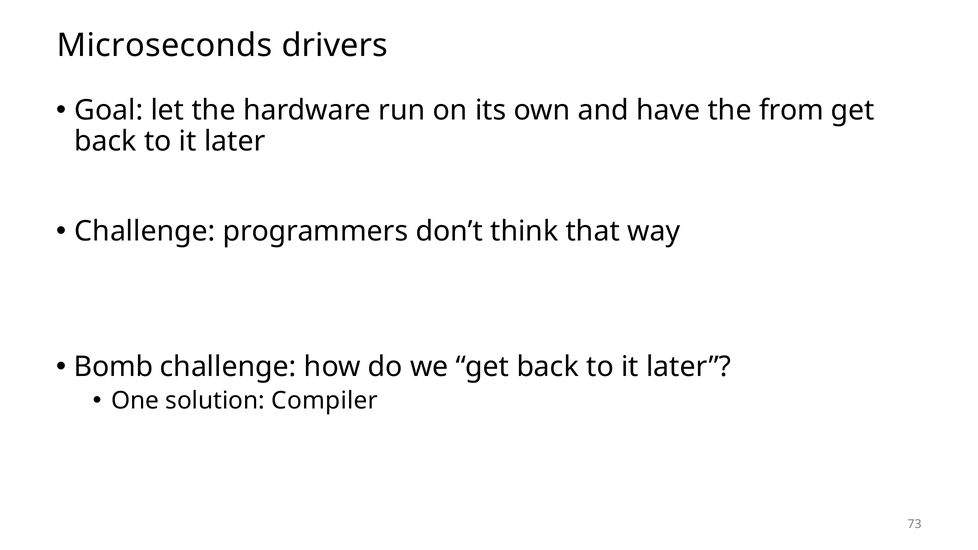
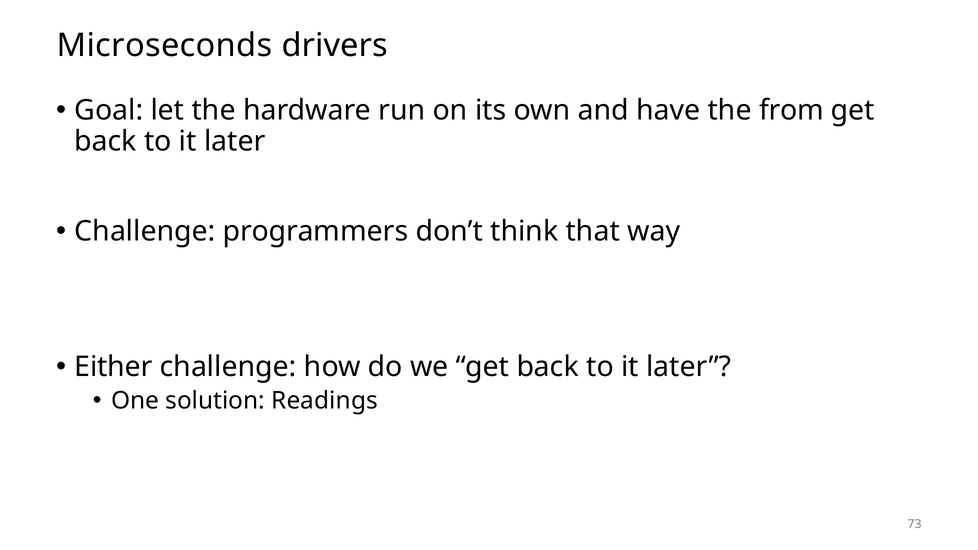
Bomb: Bomb -> Either (113, 367)
Compiler: Compiler -> Readings (325, 401)
